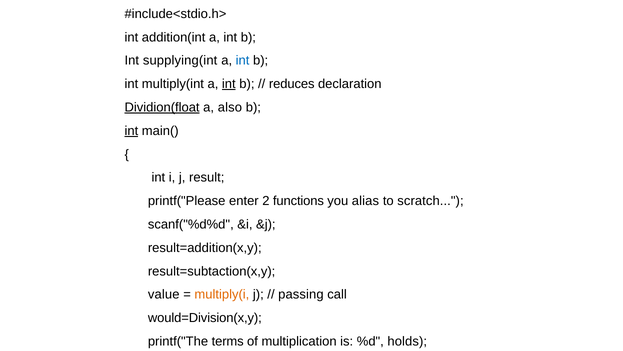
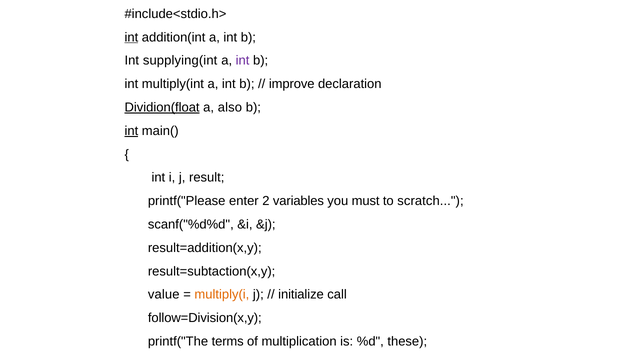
int underline: none -> present (131, 37)
int colour: blue -> purple (243, 61)
int underline: present -> none (229, 84)
reduces: reduces -> improve (292, 84)
functions: functions -> variables (298, 201)
alias: alias -> must (366, 201)
passing: passing -> initialize (301, 294)
would=Division(x,y: would=Division(x,y -> follow=Division(x,y (205, 318)
holds: holds -> these (407, 341)
